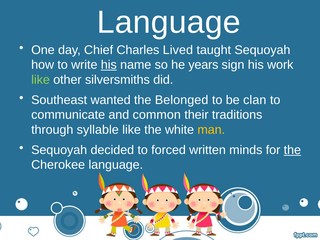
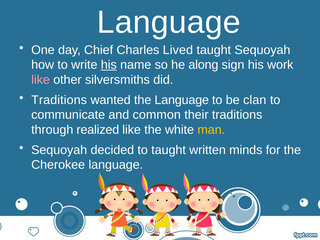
years: years -> along (203, 65)
like colour: light green -> pink (41, 80)
Southeast: Southeast -> Traditions (59, 100)
the Belonged: Belonged -> Language (182, 100)
syllable: syllable -> realized (98, 130)
to forced: forced -> taught (169, 150)
the underline: present -> none (292, 150)
